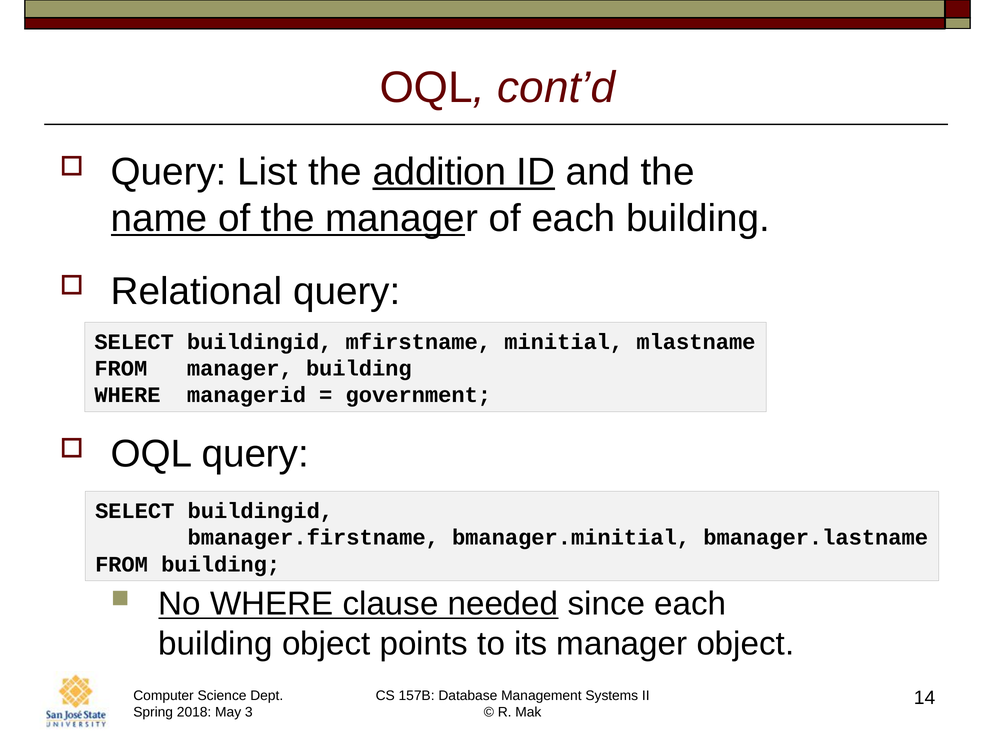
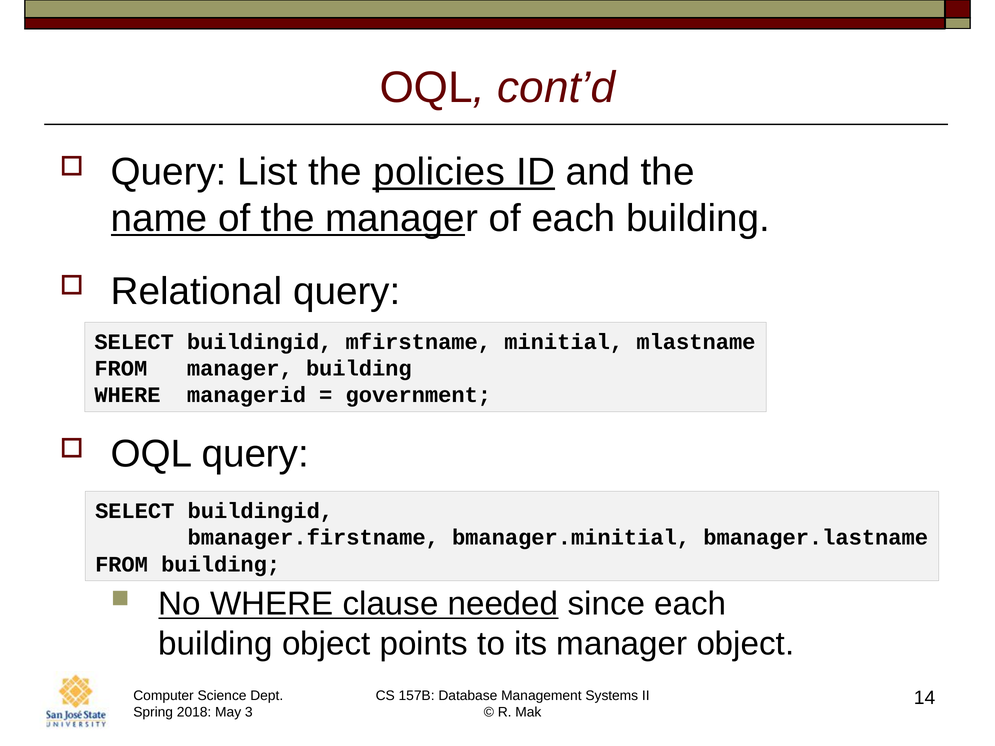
addition: addition -> policies (439, 172)
